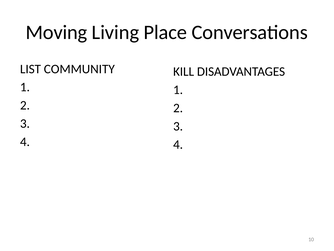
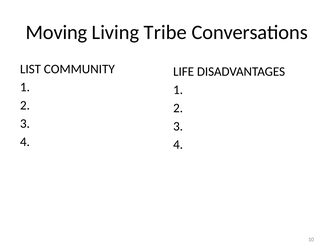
Place: Place -> Tribe (165, 32)
KILL: KILL -> LIFE (184, 71)
